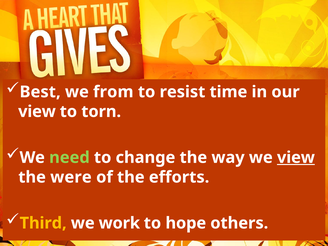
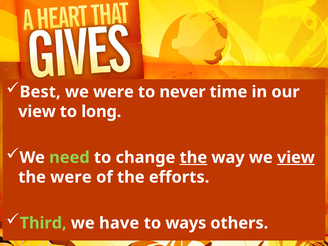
we from: from -> were (113, 92)
resist: resist -> never (183, 92)
torn: torn -> long (101, 112)
the underline: none -> present (193, 157)
Third colour: yellow -> light green (43, 223)
work: work -> have (119, 223)
hope: hope -> ways (186, 223)
